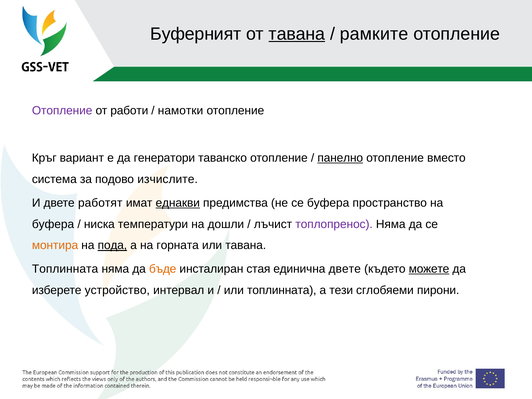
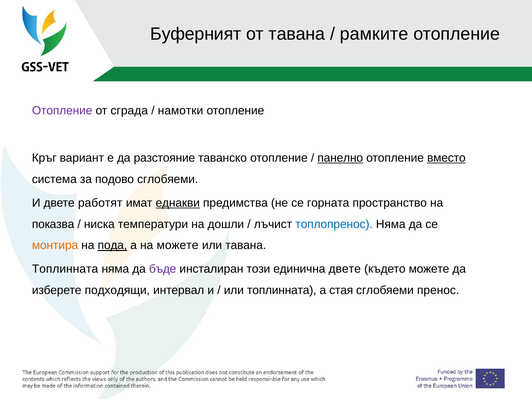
тавана underline: present -> none (297, 34)
работи: работи -> сграда (129, 111)
генератори: генератори -> разстояние (164, 158)
вместо underline: none -> present (446, 158)
подово изчислите: изчислите -> сглобяеми (168, 179)
се буфера: буфера -> горната (328, 203)
буфера: буфера -> показва (53, 224)
топлопренос colour: purple -> blue (334, 224)
на горната: горната -> можете (178, 245)
бъде colour: orange -> purple (163, 269)
стая: стая -> този (258, 269)
можете underline: present -> none (429, 269)
устройство: устройство -> подходящи (117, 290)
тези: тези -> стая (341, 290)
пирони: пирони -> пренос (438, 290)
